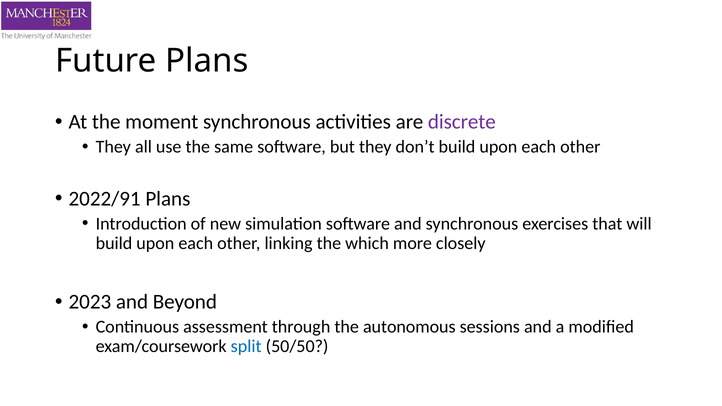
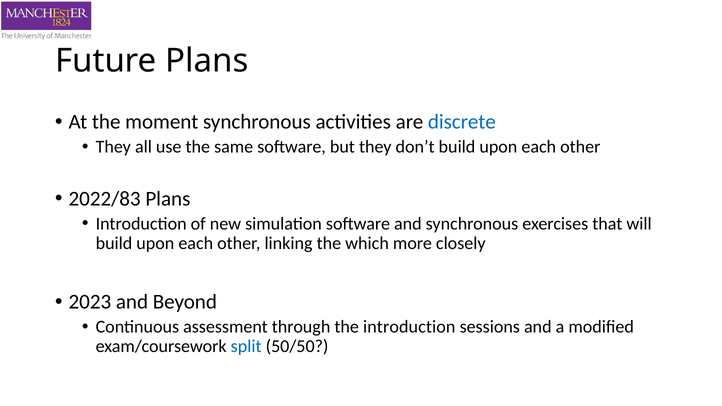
discrete colour: purple -> blue (462, 122)
2022/91: 2022/91 -> 2022/83 (105, 199)
the autonomous: autonomous -> introduction (409, 327)
